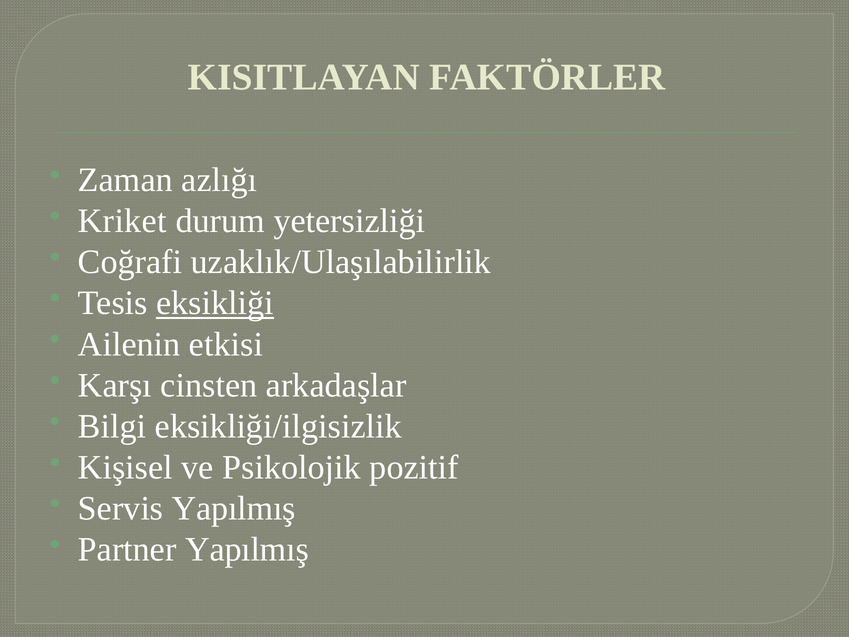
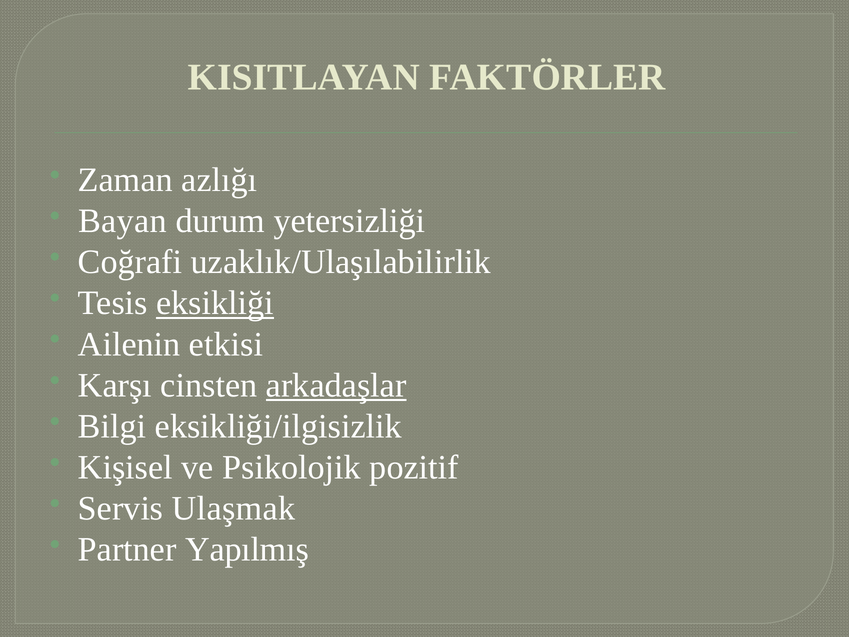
Kriket: Kriket -> Bayan (122, 221)
arkadaşlar underline: none -> present (336, 385)
Servis Yapılmış: Yapılmış -> Ulaşmak (233, 508)
